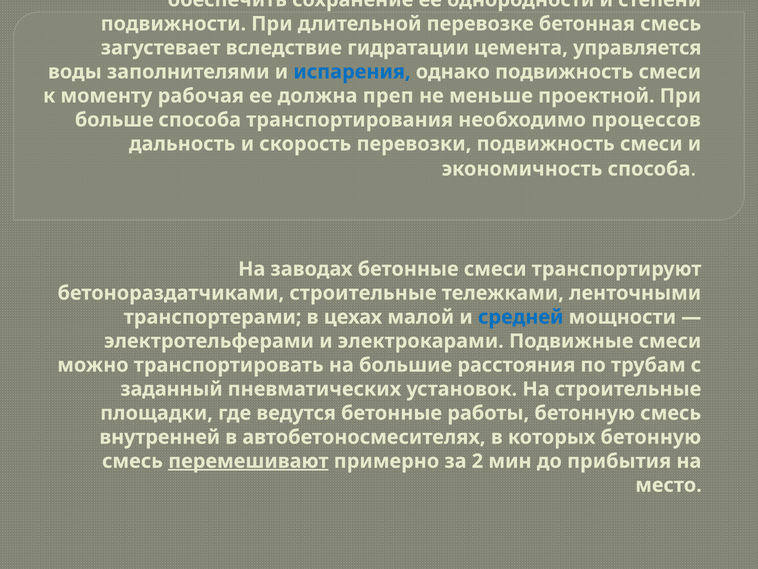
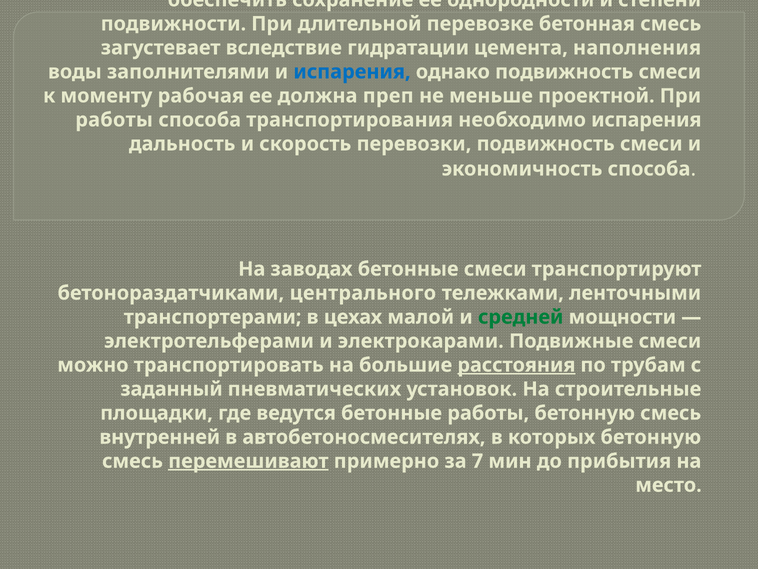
управляется: управляется -> наполнения (637, 48)
больше: больше -> работы (114, 120)
необходимо процессов: процессов -> испарения (646, 120)
бетонораздатчиками строительные: строительные -> центрального (363, 293)
средней colour: blue -> green (521, 317)
расстояния underline: none -> present (516, 365)
2: 2 -> 7 (477, 461)
